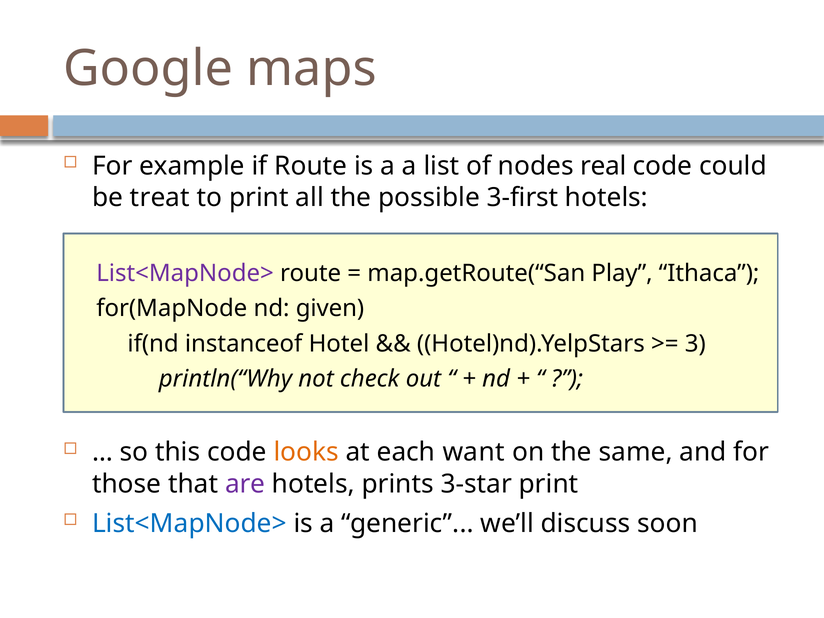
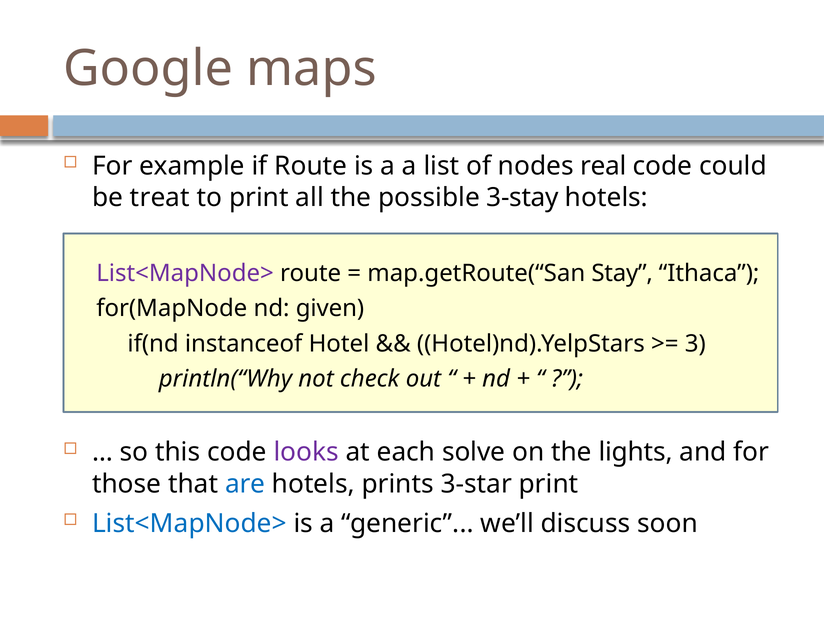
3-first: 3-first -> 3-stay (523, 197)
Play: Play -> Stay (622, 273)
looks colour: orange -> purple (306, 452)
want: want -> solve (474, 452)
same: same -> lights (636, 452)
are colour: purple -> blue (245, 484)
